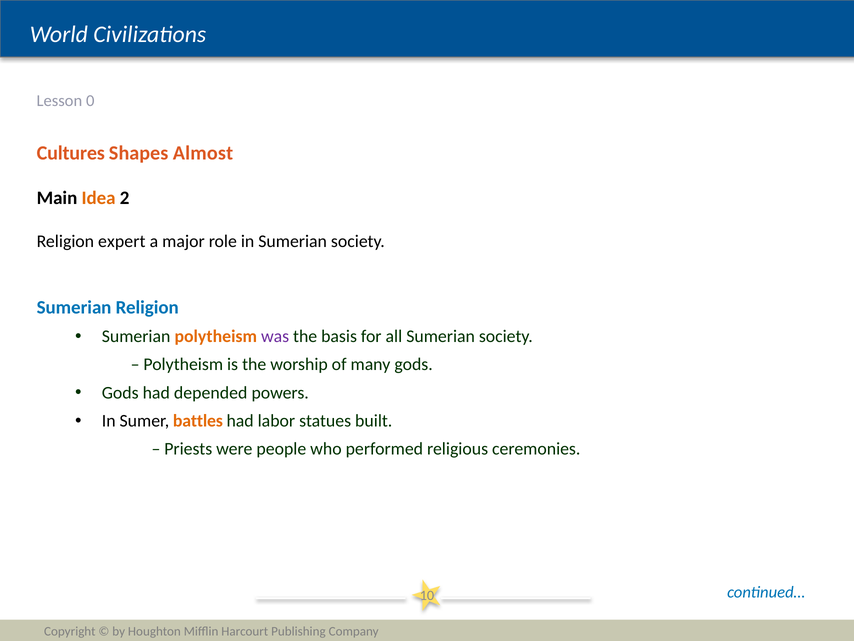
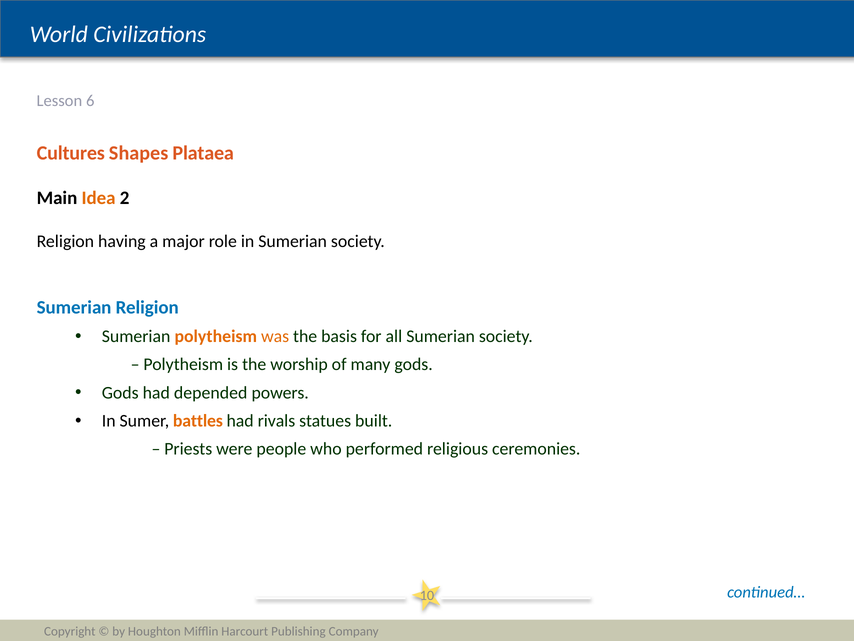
0: 0 -> 6 (90, 101)
Almost: Almost -> Plataea (203, 153)
expert: expert -> having (122, 241)
was colour: purple -> orange (275, 336)
labor: labor -> rivals (276, 421)
